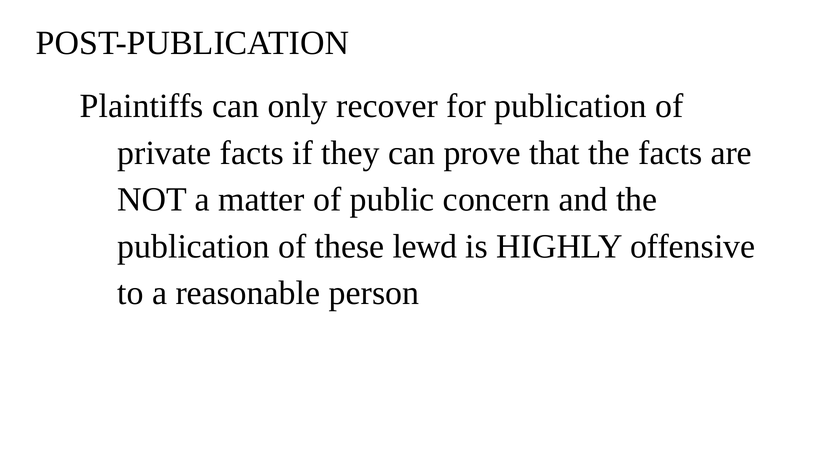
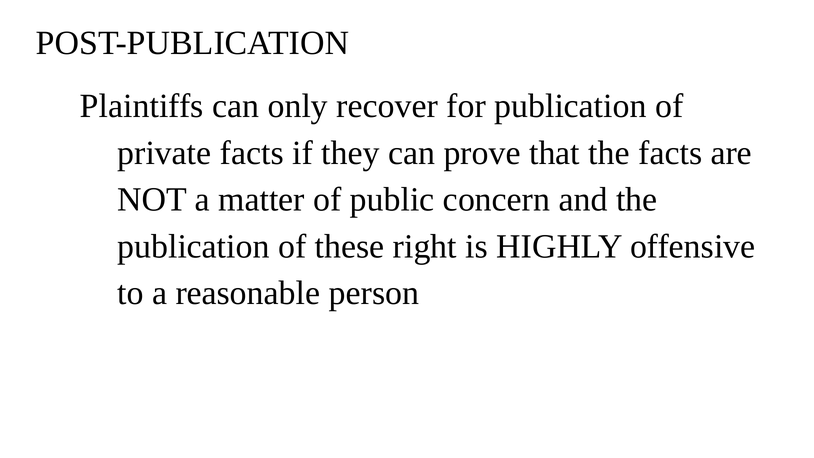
lewd: lewd -> right (425, 246)
